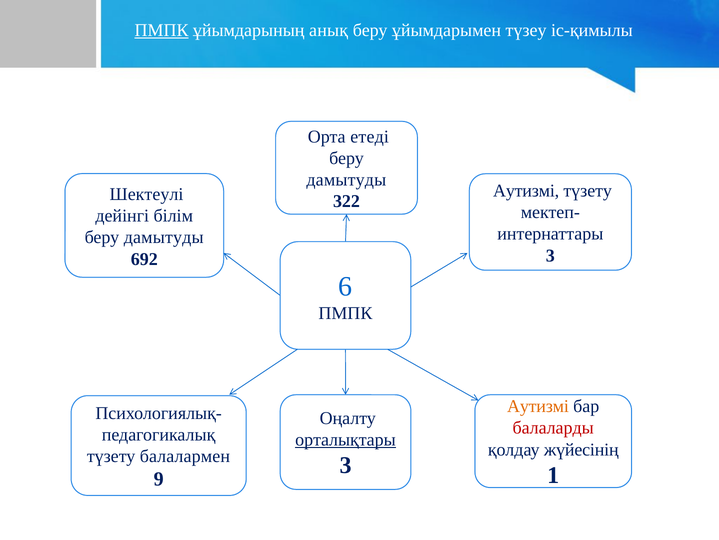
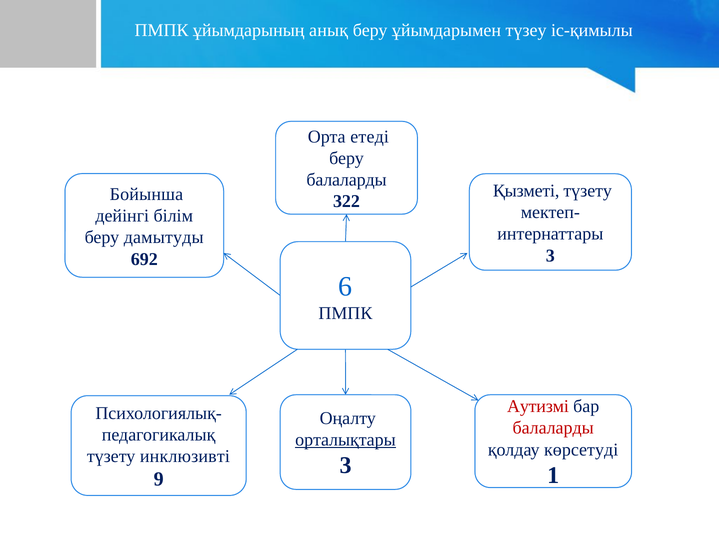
ПМПК underline: present -> none (162, 30)
дамытуды: дамытуды -> балаларды (346, 180)
Аутизмі: Аутизмі -> Қызметі (526, 191)
Шектеулі: Шектеулі -> Бойынша (146, 194)
Аутизмі colour: orange -> red (538, 406)
жүйесінің: жүйесінің -> көрсетуді (581, 449)
балалармен: балалармен -> инклюзивті (185, 456)
